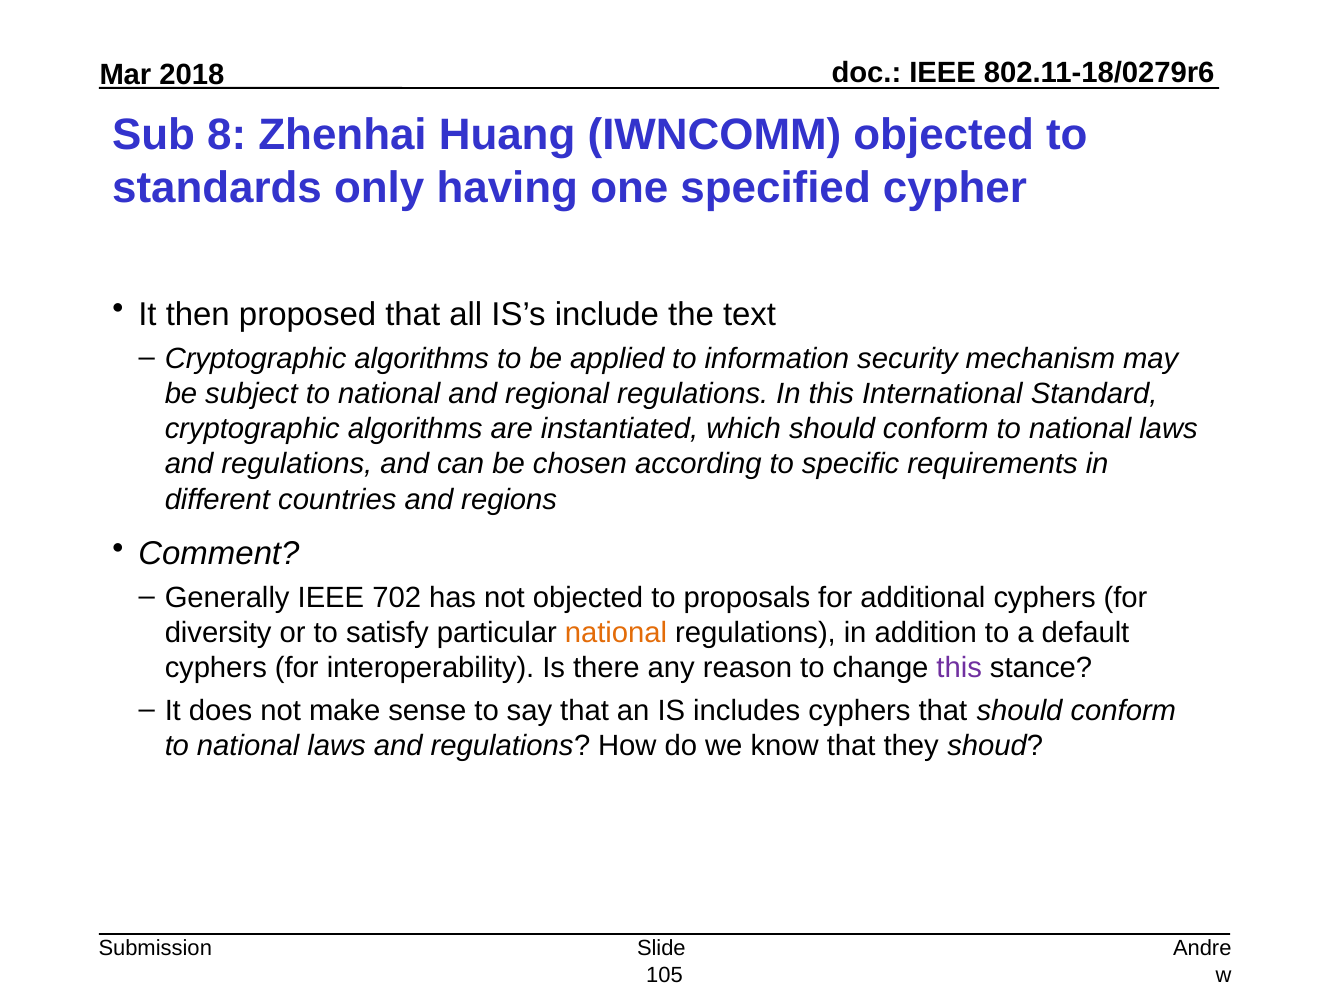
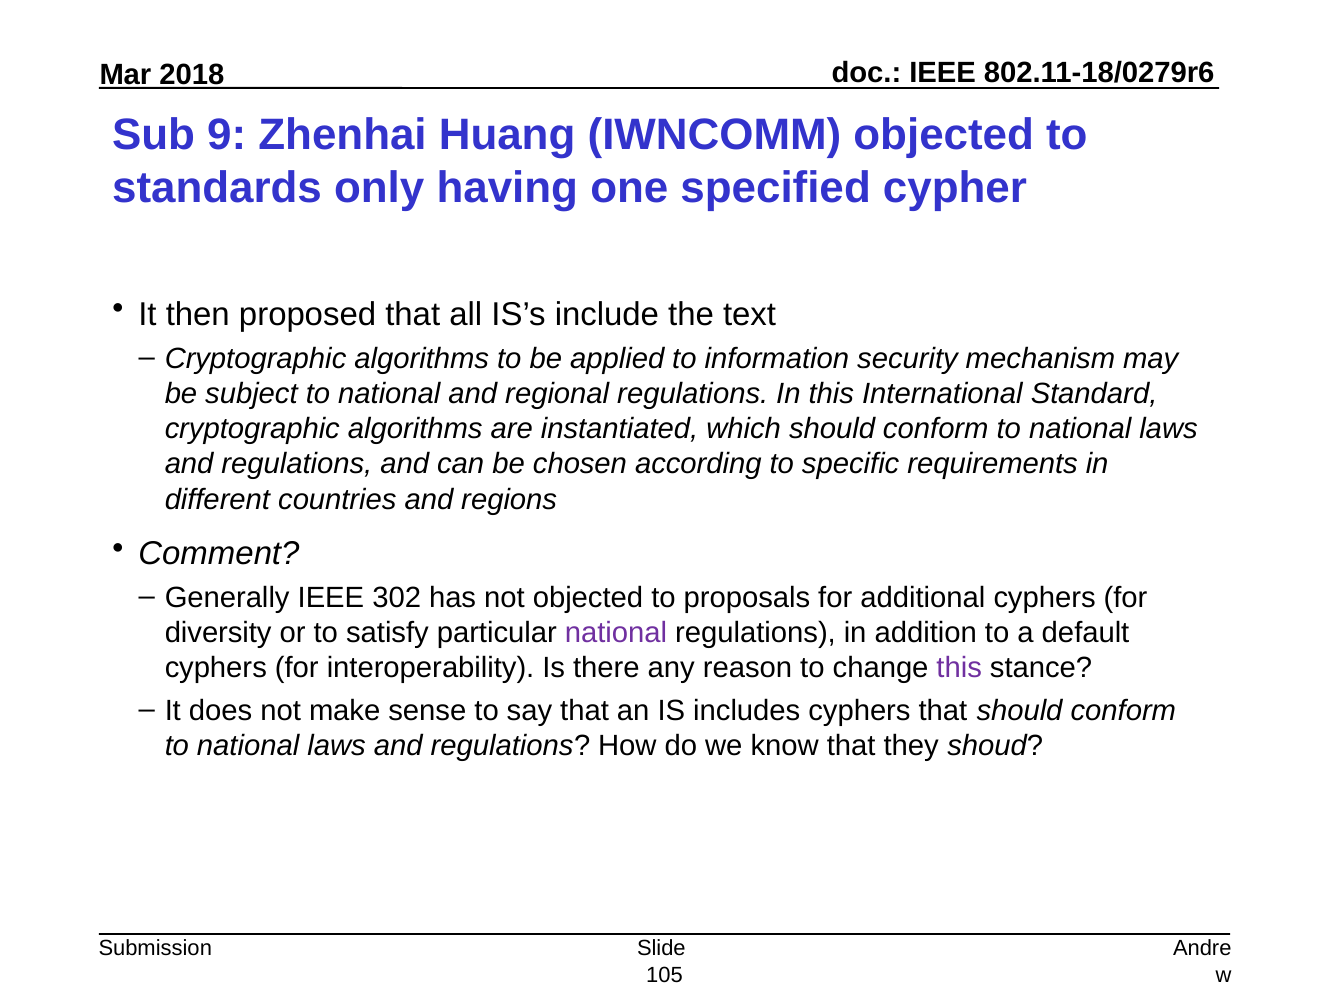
8: 8 -> 9 (227, 135)
702: 702 -> 302 (397, 598)
national colour: orange -> purple (616, 633)
